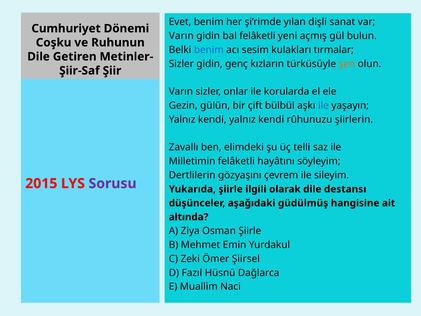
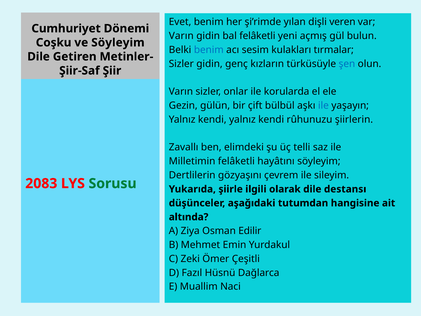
sanat: sanat -> veren (342, 22)
ve Ruhunun: Ruhunun -> Söyleyim (118, 43)
şen colour: orange -> blue (347, 64)
2015: 2015 -> 2083 (41, 183)
Sorusu colour: purple -> green (113, 183)
güdülmüş: güdülmüş -> tutumdan (303, 203)
Osman Şiirle: Şiirle -> Edilir (250, 231)
Şiirsel: Şiirsel -> Çeşitli (246, 259)
